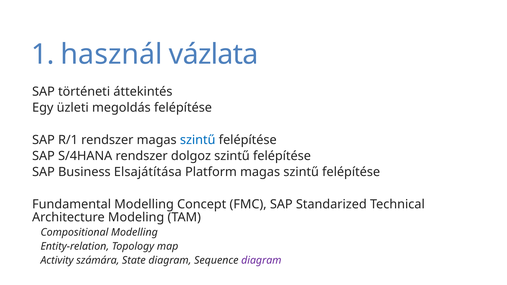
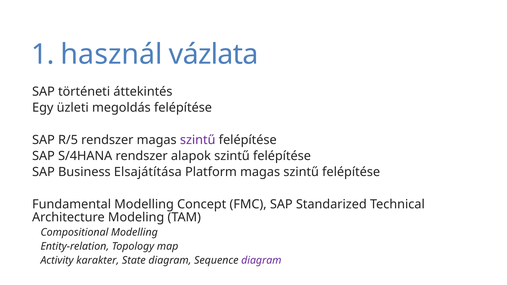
R/1: R/1 -> R/5 (68, 140)
szintű colour: blue -> purple (198, 140)
dolgoz: dolgoz -> alapok (191, 156)
számára: számára -> karakter (98, 260)
